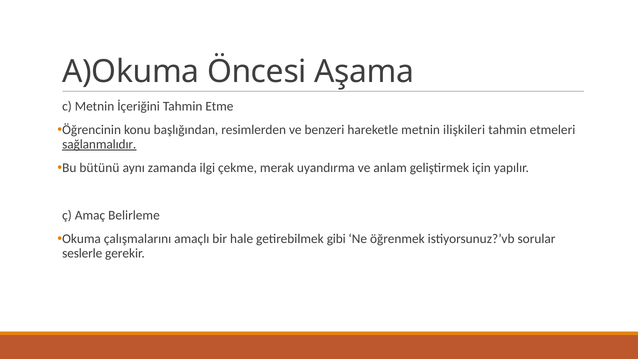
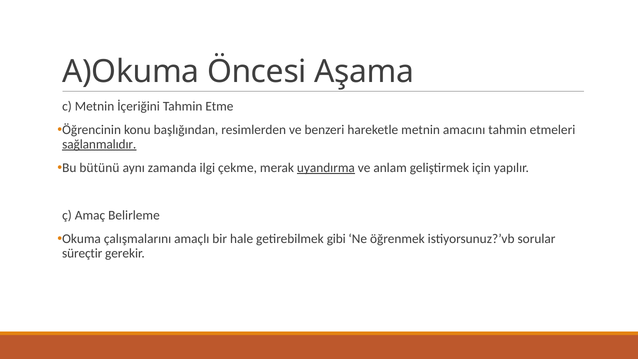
ilişkileri: ilişkileri -> amacını (464, 130)
uyandırma underline: none -> present (326, 168)
seslerle: seslerle -> süreçtir (82, 253)
